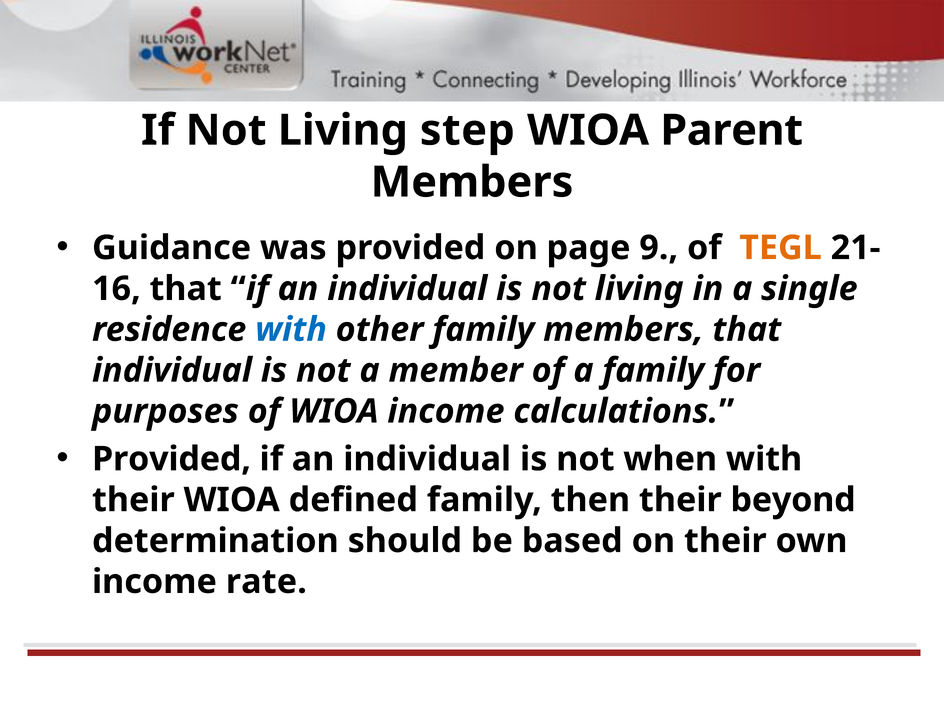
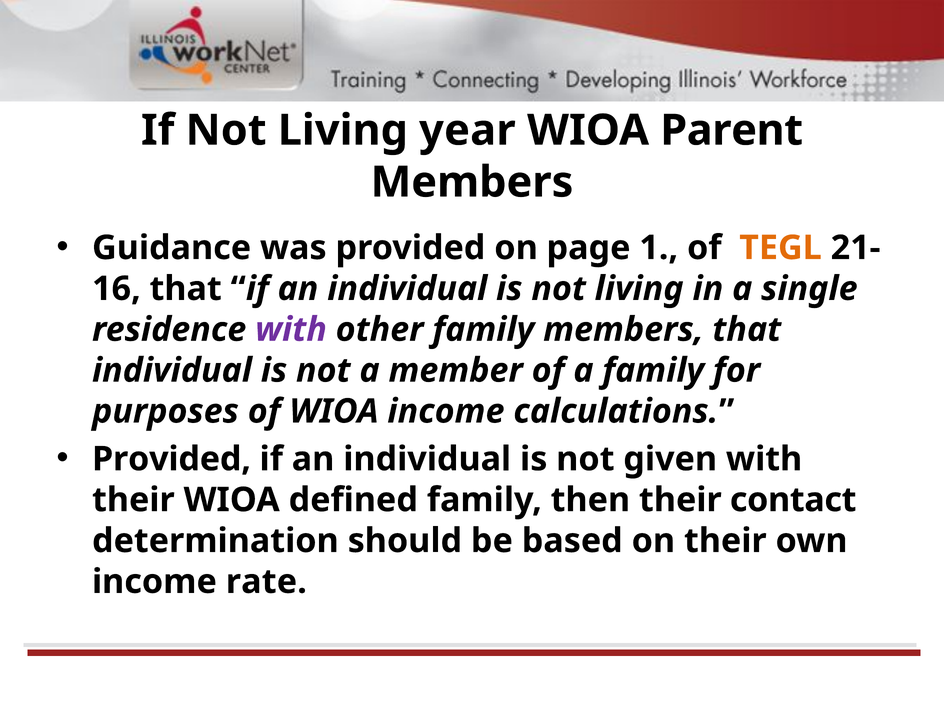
step: step -> year (467, 130)
9: 9 -> 1 (659, 248)
with colour: blue -> purple (291, 330)
when: when -> given (670, 459)
beyond: beyond -> contact (793, 500)
